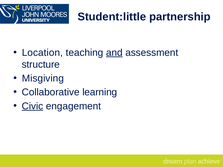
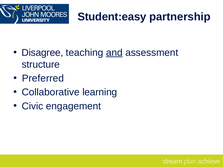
Student:little: Student:little -> Student:easy (112, 17)
Location: Location -> Disagree (42, 53)
Misgiving: Misgiving -> Preferred (43, 78)
Civic underline: present -> none (32, 106)
